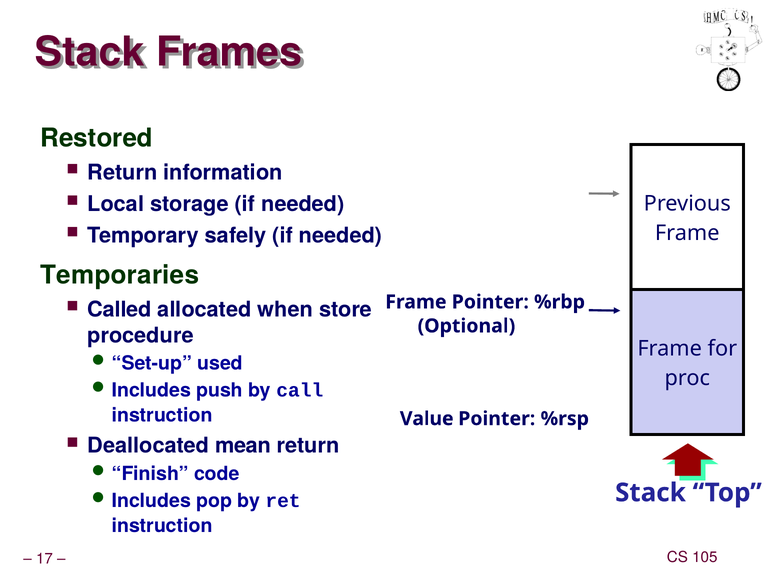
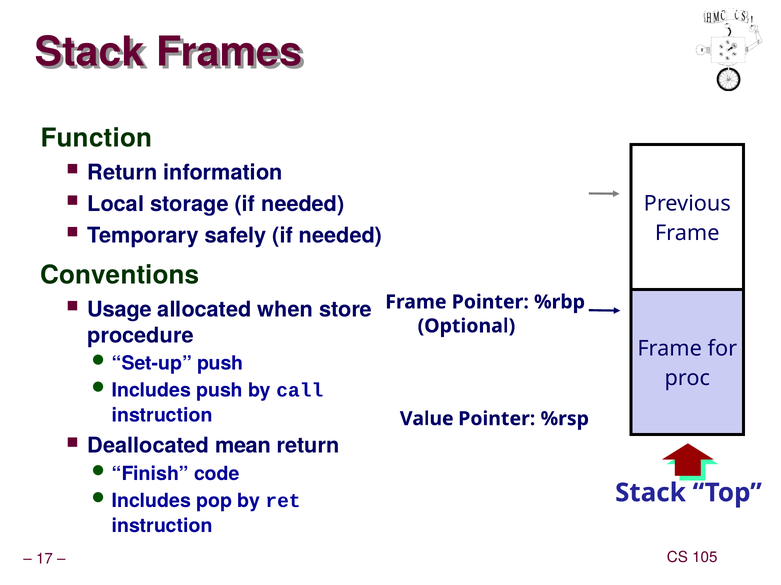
Restored: Restored -> Function (96, 138)
Temporaries: Temporaries -> Conventions (120, 275)
Called: Called -> Usage (120, 310)
used: used -> push (220, 364)
